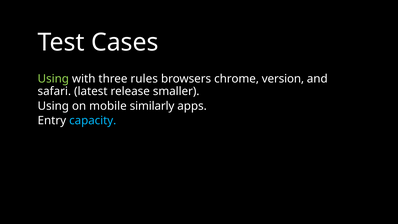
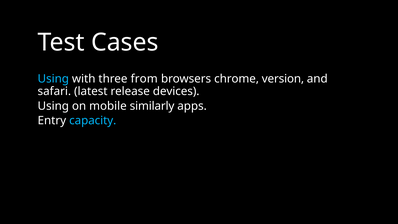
Using colour: light green -> light blue (53, 79)
rules: rules -> from (144, 79)
smaller: smaller -> devices (176, 91)
